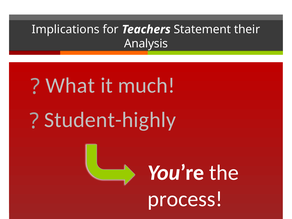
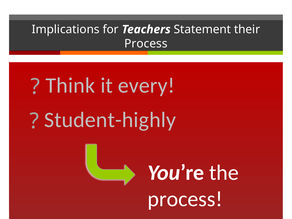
Analysis: Analysis -> Process (146, 44)
What: What -> Think (70, 85)
much: much -> every (146, 85)
